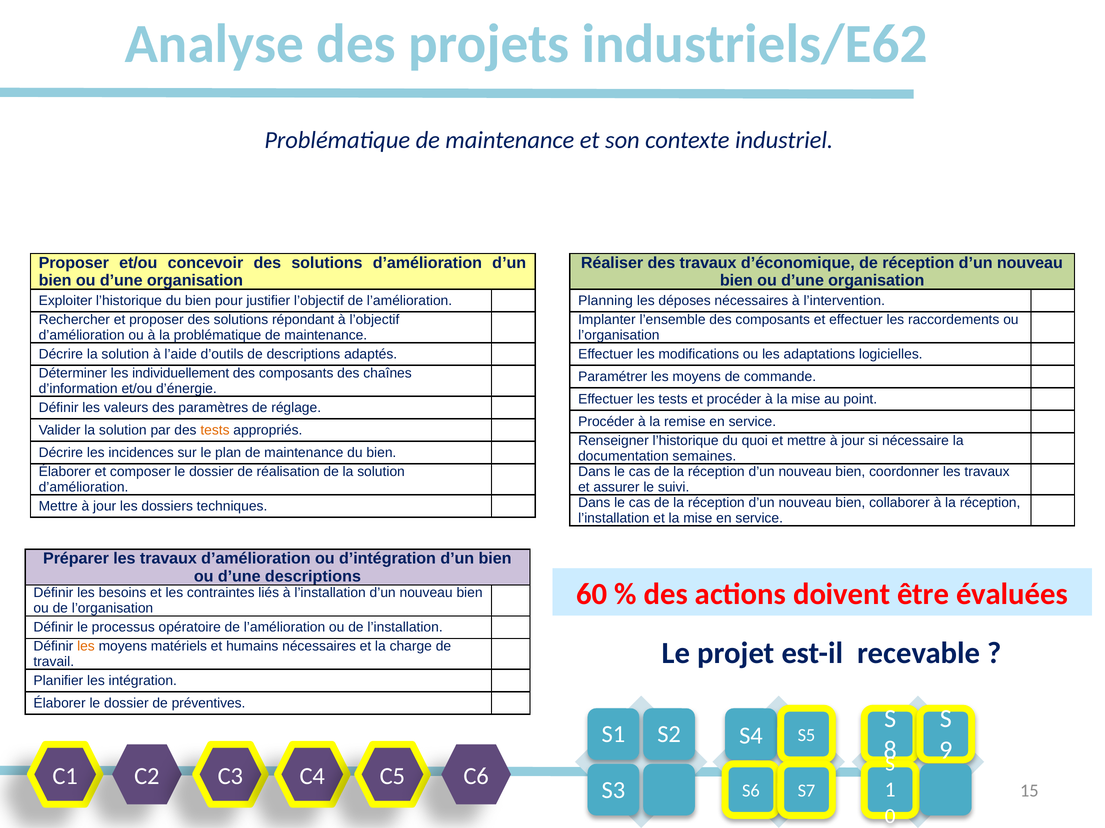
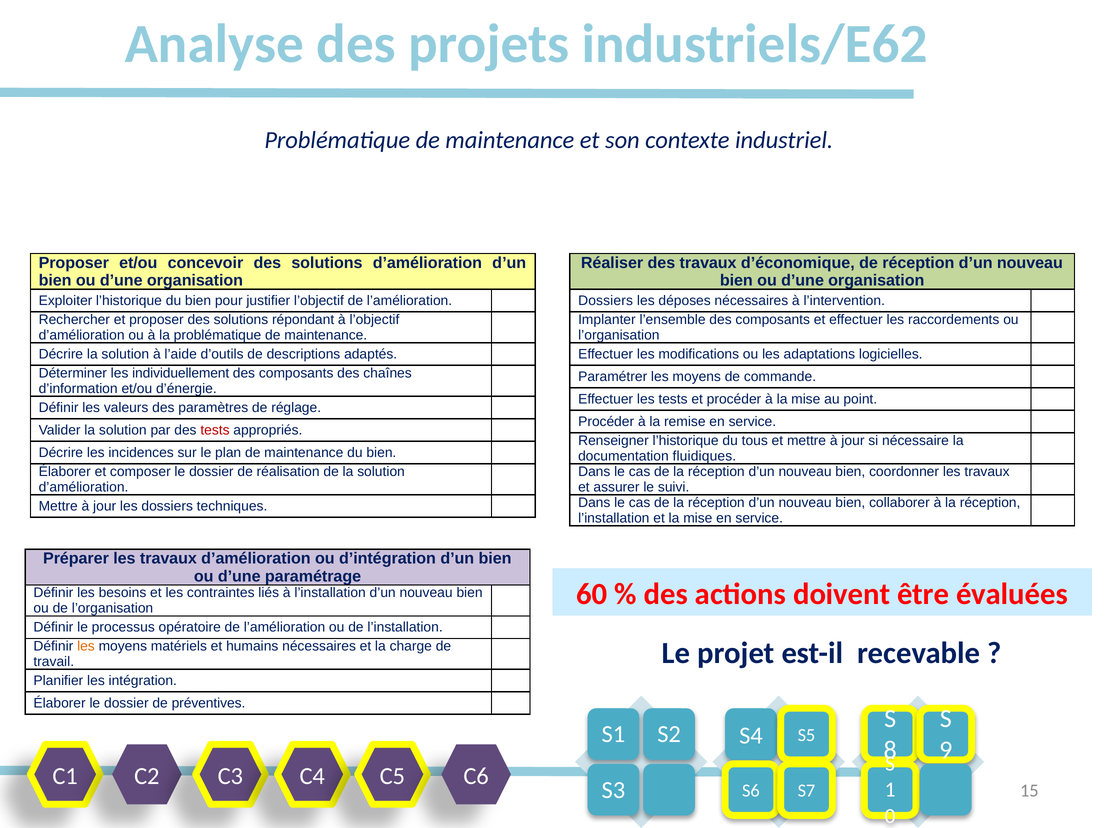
Planning: Planning -> Dossiers (606, 301)
tests colour: orange -> red (215, 431)
quoi: quoi -> tous (755, 441)
semaines: semaines -> fluidiques (704, 457)
d’une descriptions: descriptions -> paramétrage (313, 577)
